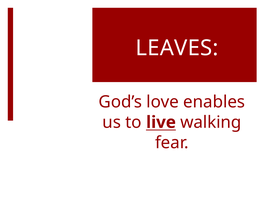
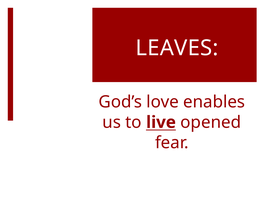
walking: walking -> opened (211, 122)
